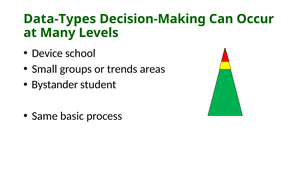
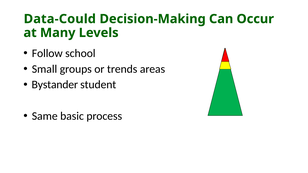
Data-Types: Data-Types -> Data-Could (60, 19)
Device: Device -> Follow (47, 53)
